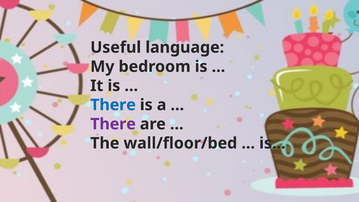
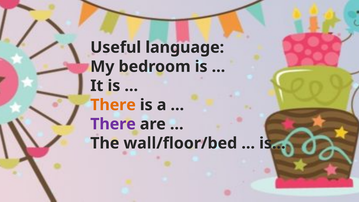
There colour: blue -> orange (113, 105)
